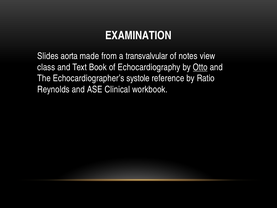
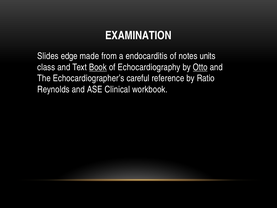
aorta: aorta -> edge (69, 56)
transvalvular: transvalvular -> endocarditis (147, 56)
view: view -> units (208, 56)
Book underline: none -> present (98, 67)
systole: systole -> careful (138, 78)
